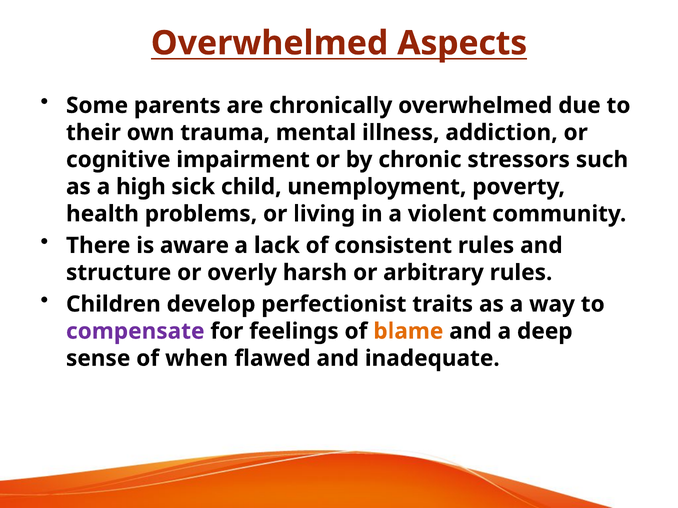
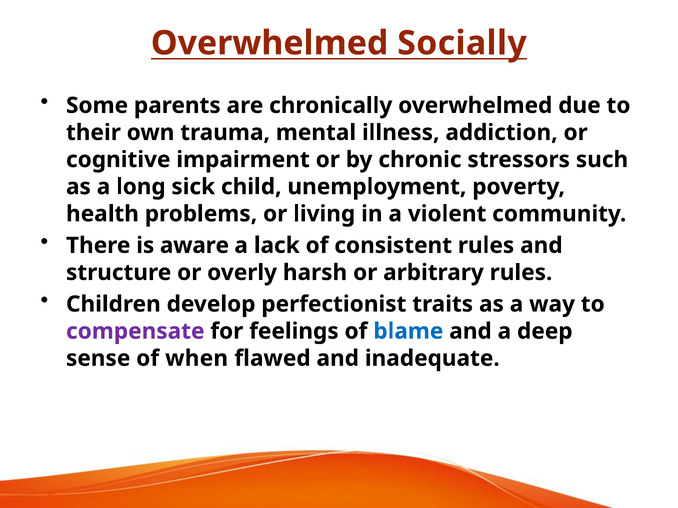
Aspects: Aspects -> Socially (462, 43)
high: high -> long (141, 187)
blame colour: orange -> blue (408, 332)
